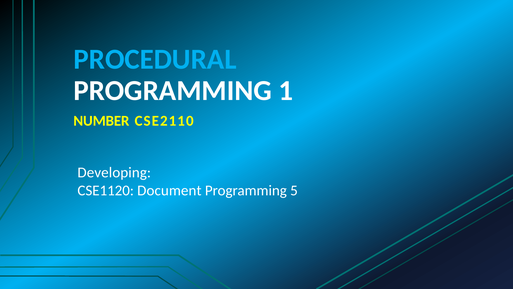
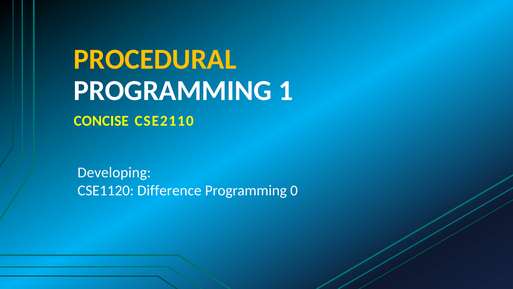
PROCEDURAL colour: light blue -> yellow (155, 59)
NUMBER: NUMBER -> CONCISE (101, 121)
Document: Document -> Difference (169, 190)
5: 5 -> 0 (294, 190)
